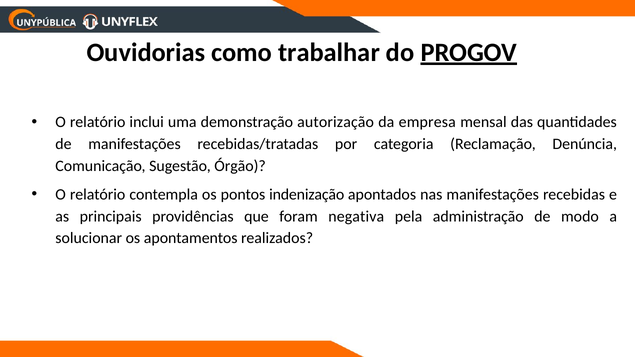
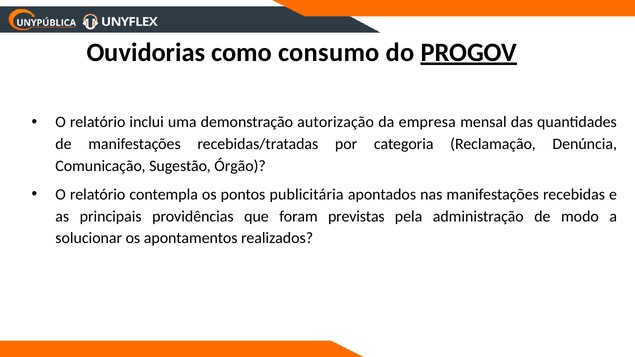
trabalhar: trabalhar -> consumo (329, 52)
indenização: indenização -> publicitária (307, 195)
negativa: negativa -> previstas (356, 216)
